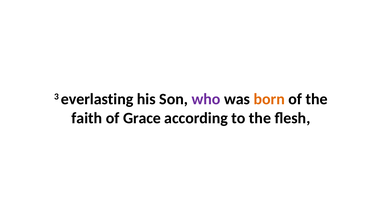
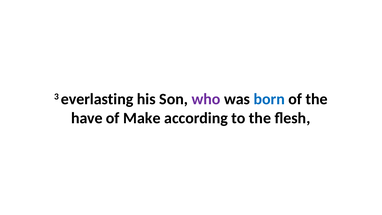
born colour: orange -> blue (269, 99)
faith: faith -> have (87, 118)
Grace: Grace -> Make (142, 118)
